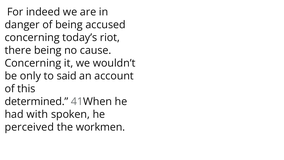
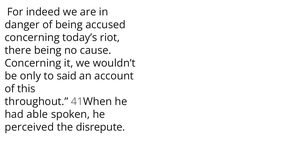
determined: determined -> throughout (36, 102)
with: with -> able (37, 114)
workmen: workmen -> disrepute (101, 127)
